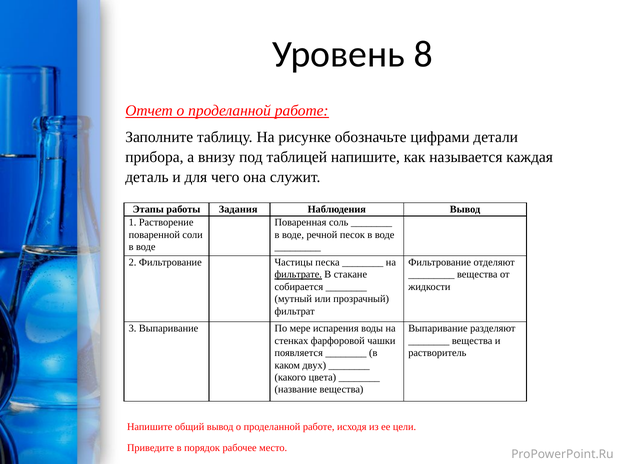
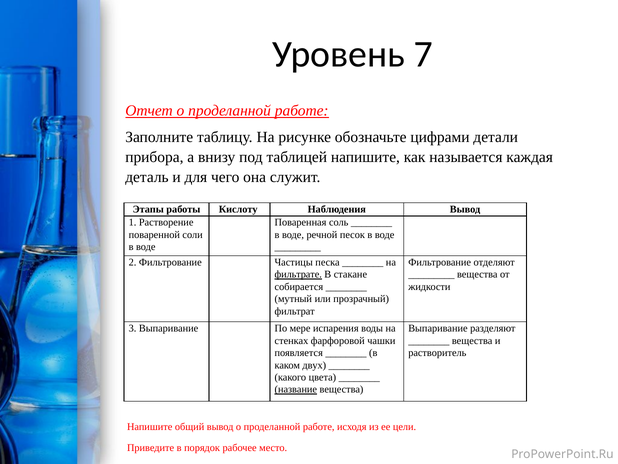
8: 8 -> 7 (423, 54)
Задания: Задания -> Кислоту (238, 209)
название underline: none -> present (296, 389)
